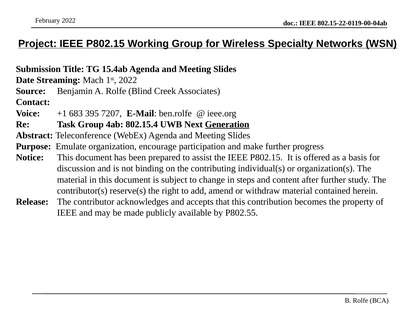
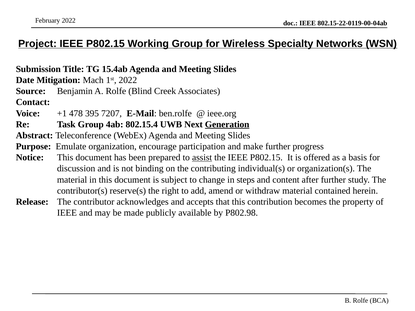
Streaming: Streaming -> Mitigation (59, 80)
683: 683 -> 478 (76, 113)
assist underline: none -> present (202, 158)
P802.55: P802.55 -> P802.98 (242, 213)
